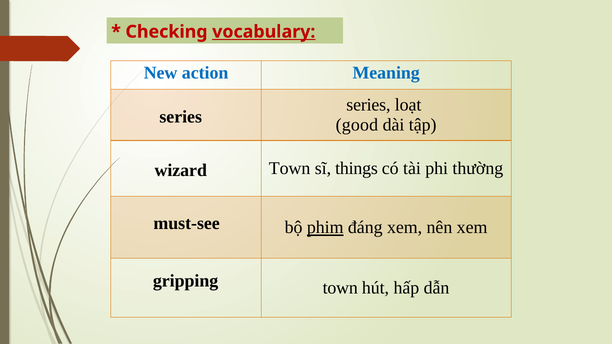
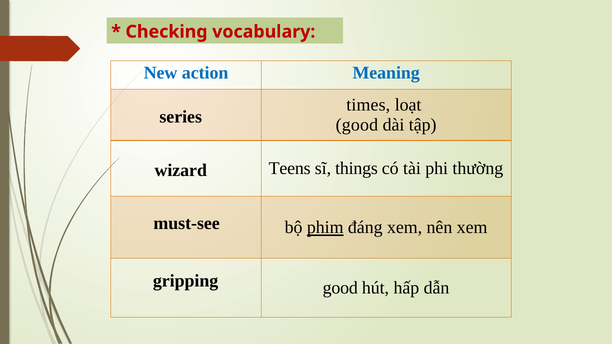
vocabulary underline: present -> none (264, 32)
series: series -> times (368, 105)
Town: Town -> Teens (290, 169)
town: town -> good (340, 288)
